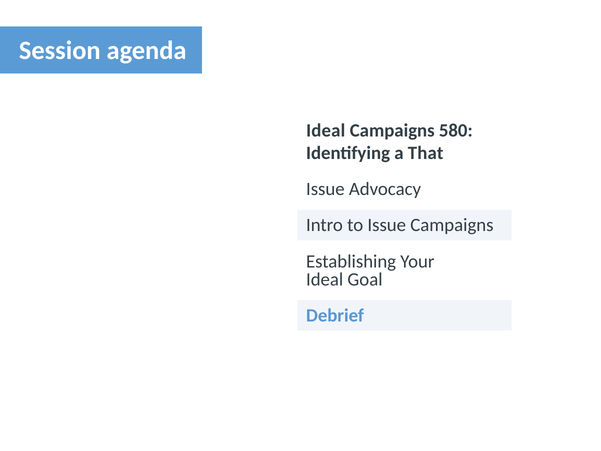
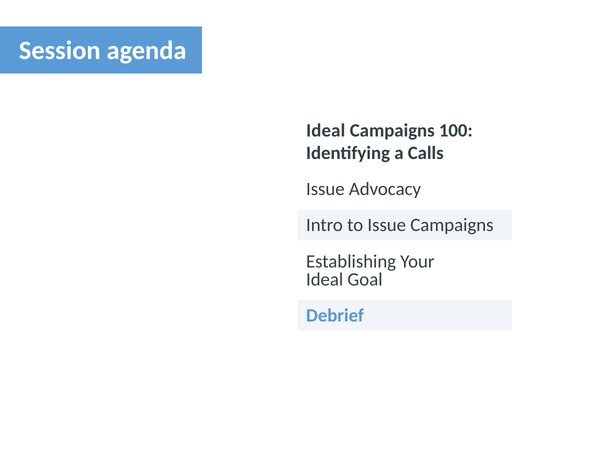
580: 580 -> 100 (456, 130)
That: That -> Calls (426, 153)
